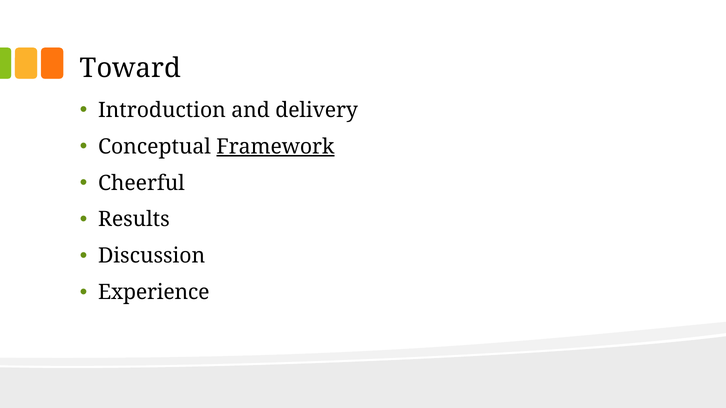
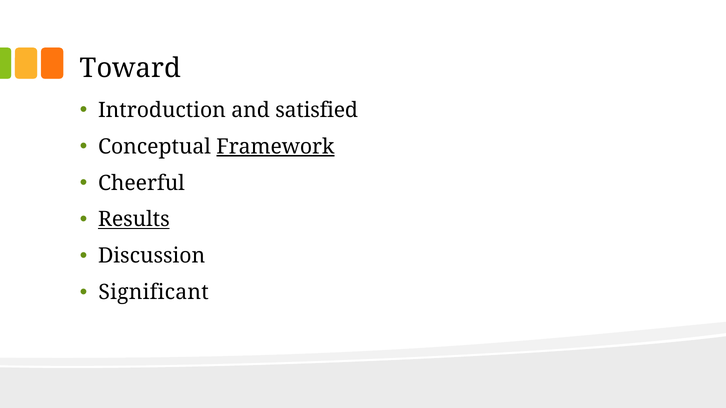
delivery: delivery -> satisfied (317, 110)
Results underline: none -> present (134, 220)
Experience: Experience -> Significant (154, 293)
